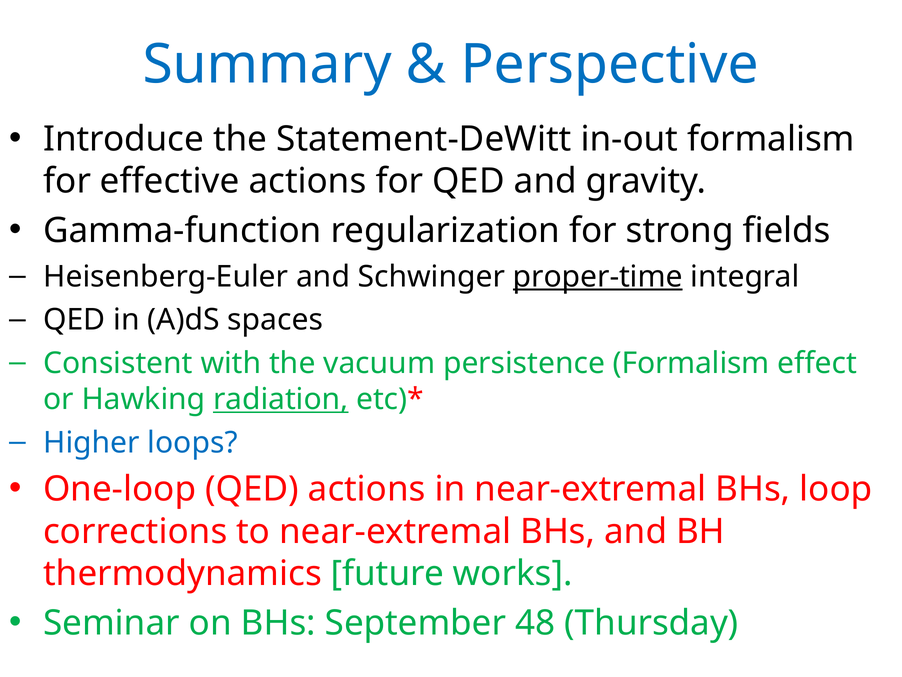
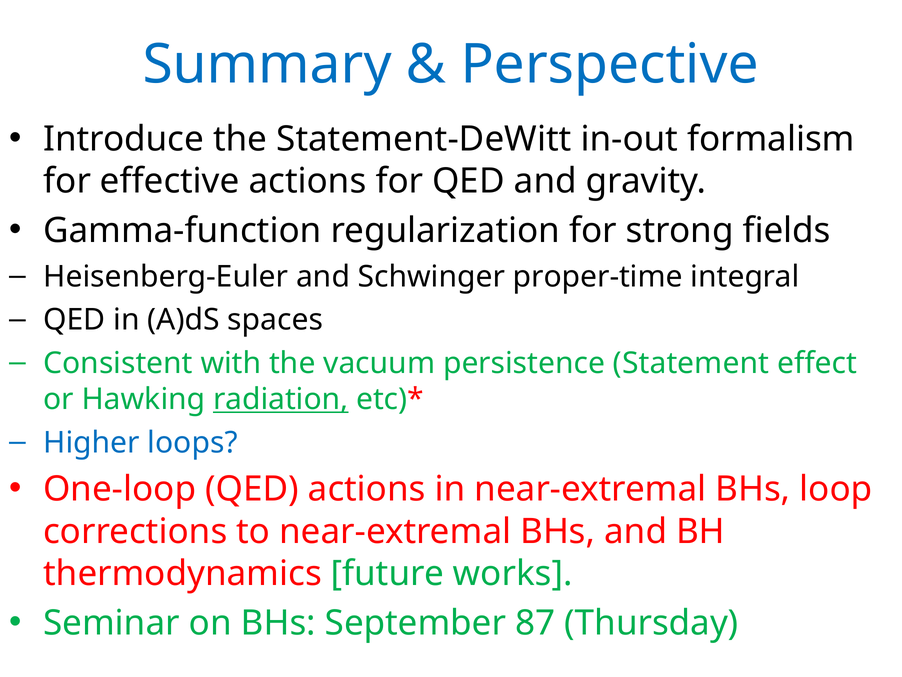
proper-time underline: present -> none (598, 276)
persistence Formalism: Formalism -> Statement (691, 363)
48: 48 -> 87 (535, 623)
